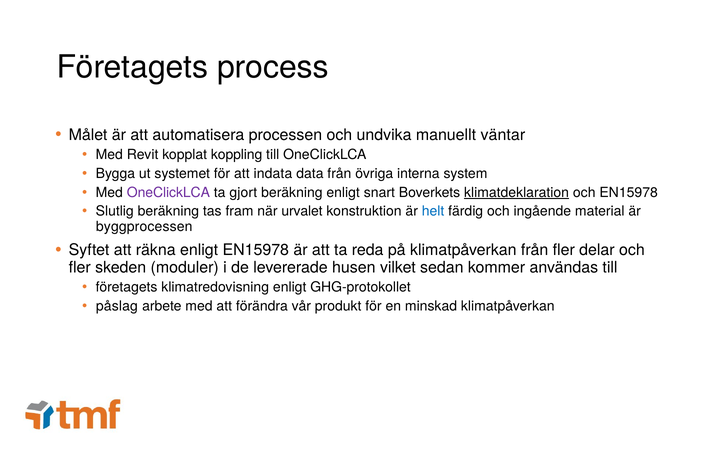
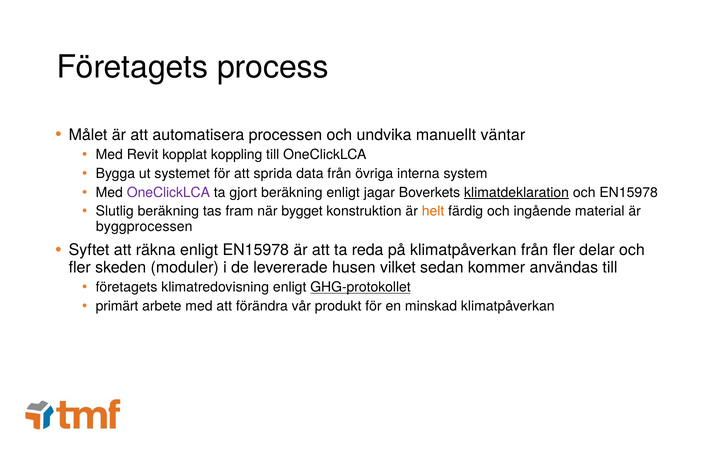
indata: indata -> sprida (273, 174)
snart: snart -> jagar (379, 193)
urvalet: urvalet -> bygget (302, 212)
helt colour: blue -> orange (433, 212)
GHG-protokollet underline: none -> present (360, 287)
påslag: påslag -> primärt (117, 306)
